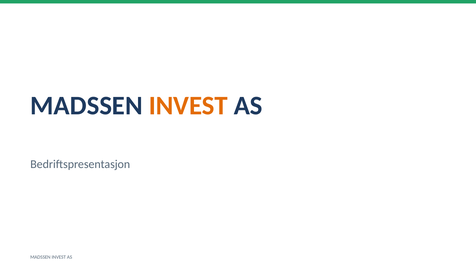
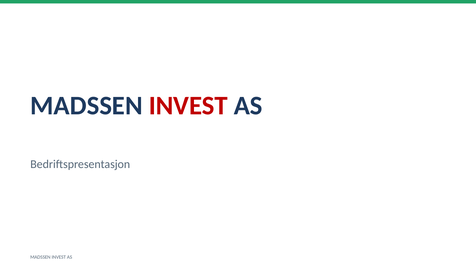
INVEST colour: orange -> red (188, 106)
